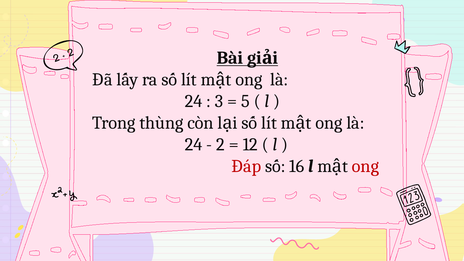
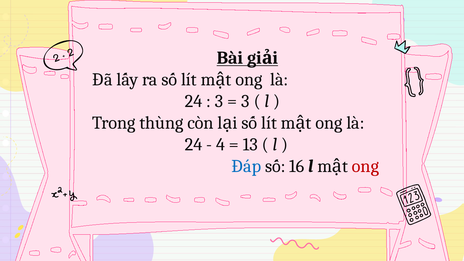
5: 5 -> 3 (245, 101)
2: 2 -> 4 (221, 145)
12: 12 -> 13 (250, 145)
Đáp colour: red -> blue (246, 166)
